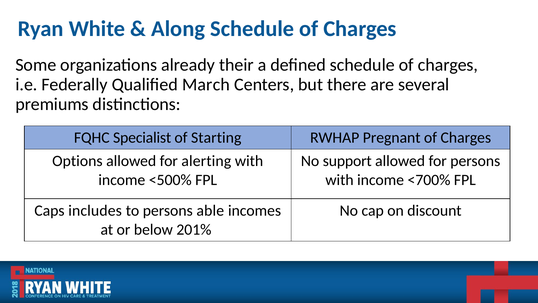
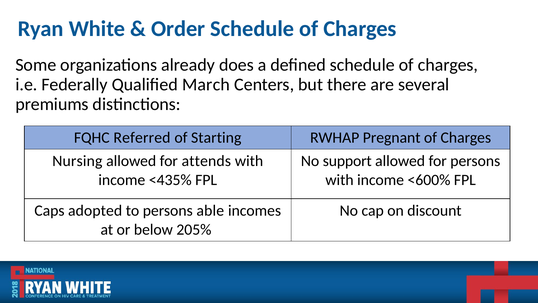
Along: Along -> Order (178, 29)
their: their -> does (236, 65)
Specialist: Specialist -> Referred (142, 138)
Options: Options -> Nursing (77, 161)
alerting: alerting -> attends (206, 161)
<500%: <500% -> <435% (170, 180)
<700%: <700% -> <600% (429, 180)
includes: includes -> adopted (95, 210)
201%: 201% -> 205% (194, 229)
